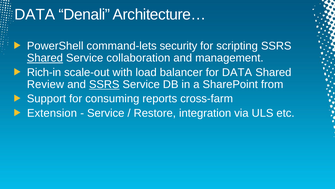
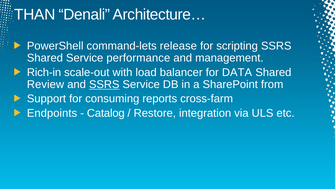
DATA: DATA -> THAN (35, 14)
security: security -> release (178, 46)
Shared underline: present -> none (45, 58)
collaboration: collaboration -> performance (138, 58)
Extension: Extension -> Endpoints (52, 113)
Service: Service -> Catalog (106, 113)
